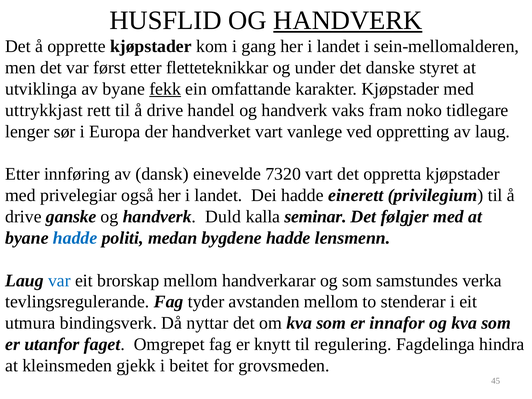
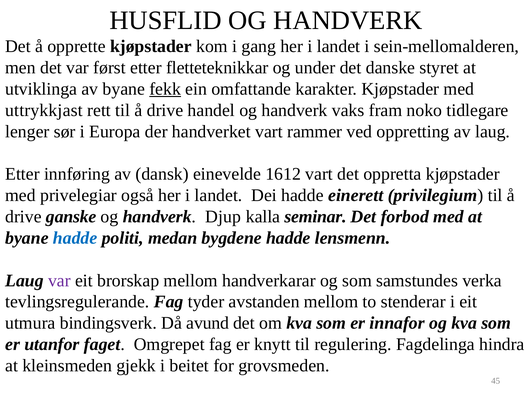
HANDVERK underline: present -> none (348, 20)
vanlege: vanlege -> rammer (315, 132)
7320: 7320 -> 1612 (283, 174)
Duld: Duld -> Djup (223, 217)
følgjer: følgjer -> forbod (405, 217)
var colour: blue -> purple (59, 280)
nyttar: nyttar -> avund (208, 323)
